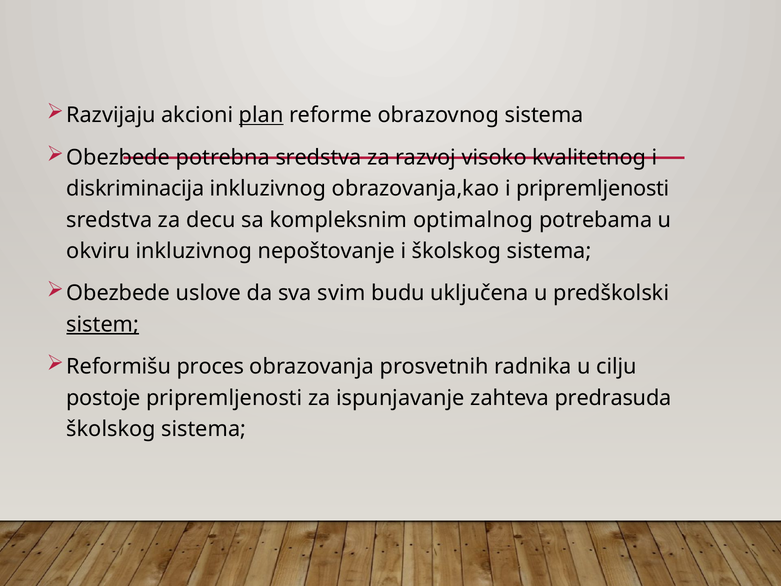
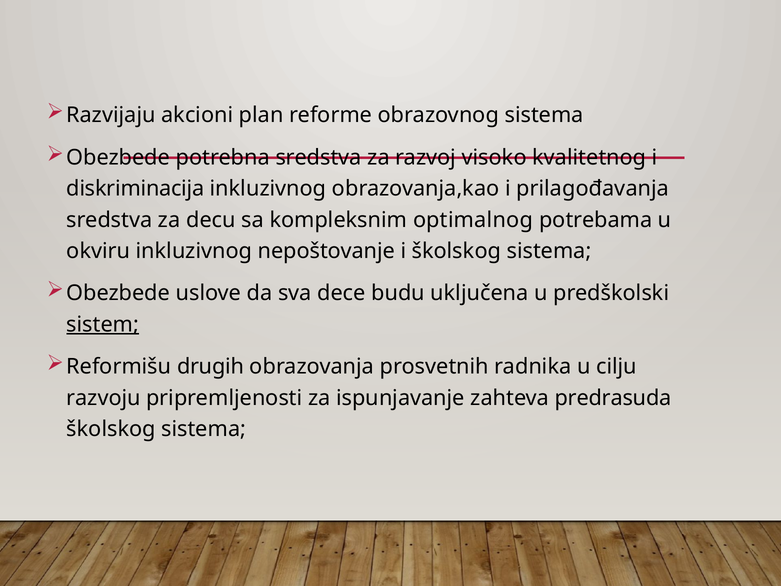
plan underline: present -> none (261, 115)
i pripremljenosti: pripremljenosti -> prilagođavanja (593, 189)
svim: svim -> dece (341, 293)
proces: proces -> drugih (211, 366)
postoje: postoje -> razvoju (103, 398)
